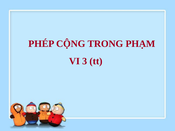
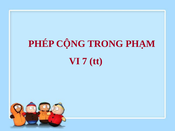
3: 3 -> 7 (85, 61)
